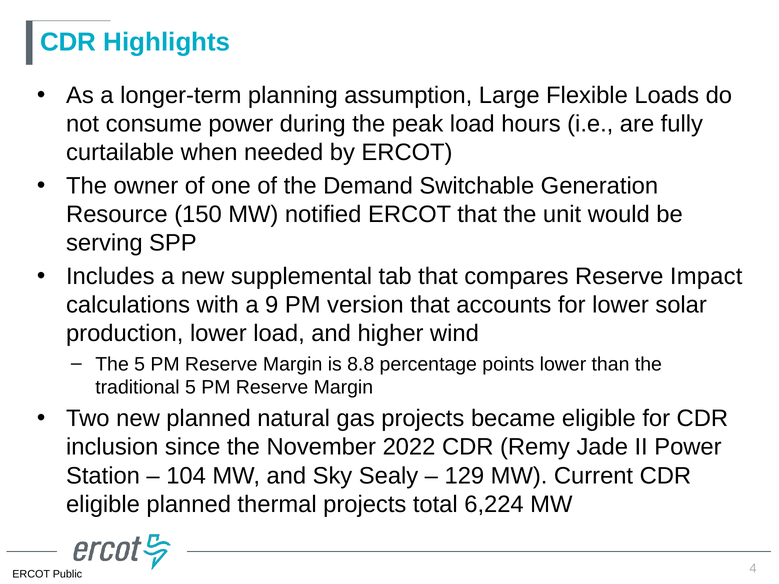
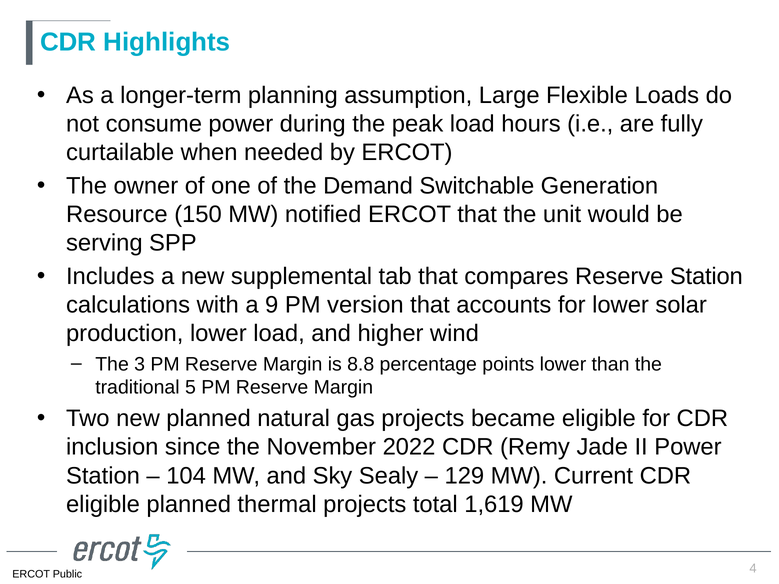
Reserve Impact: Impact -> Station (706, 277)
The 5: 5 -> 3 (140, 364)
6,224: 6,224 -> 1,619 (494, 504)
